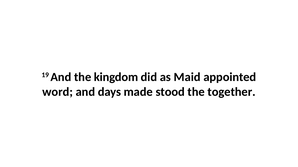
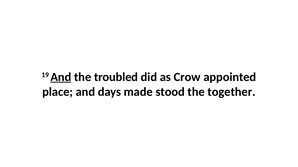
And underline: none -> present (61, 77)
kingdom: kingdom -> troubled (116, 77)
Maid: Maid -> Crow (187, 77)
word: word -> place (58, 92)
